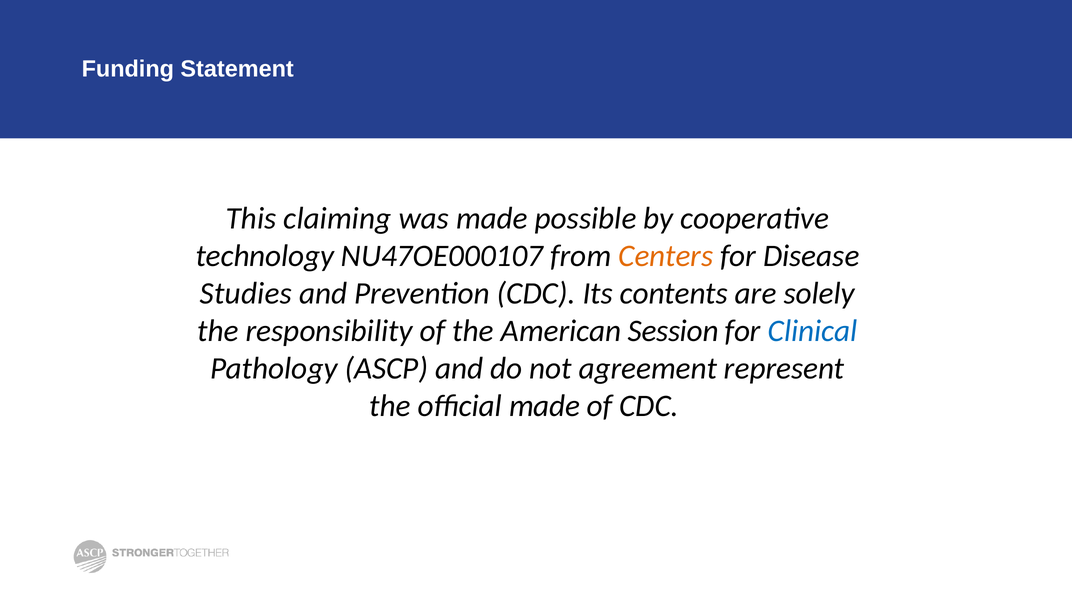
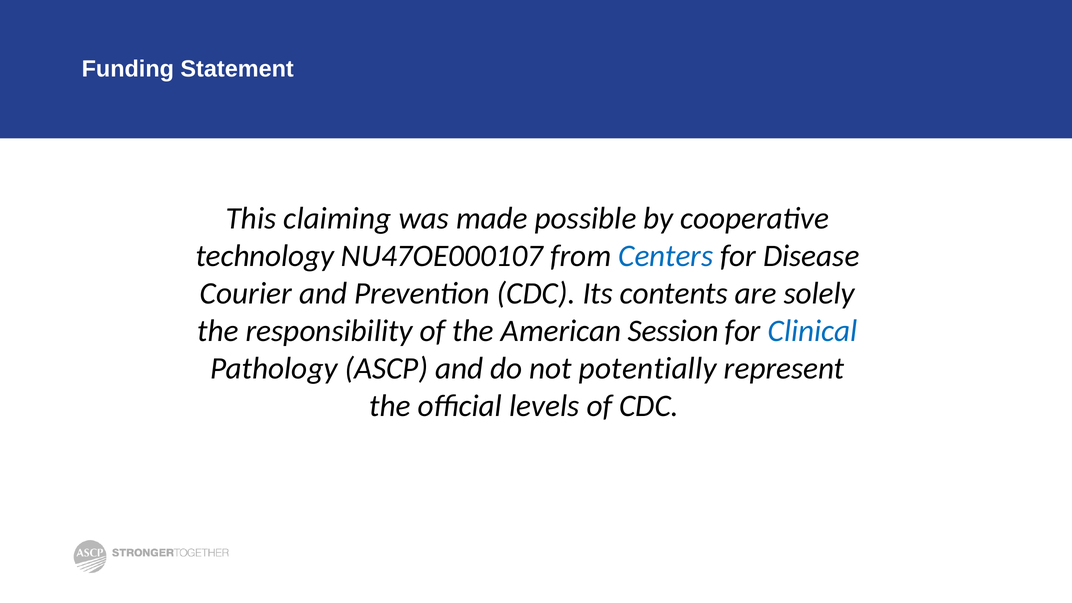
Centers colour: orange -> blue (666, 256)
Studies: Studies -> Courier (246, 293)
agreement: agreement -> potentially (648, 368)
official made: made -> levels (544, 406)
